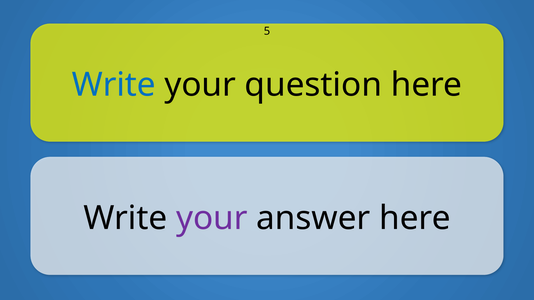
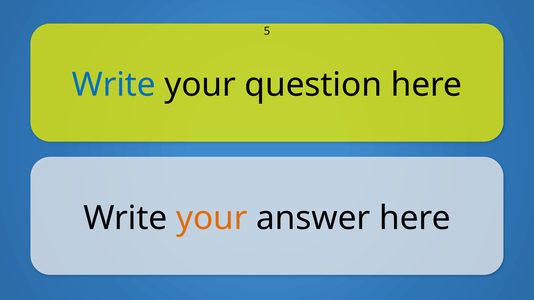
your colour: purple -> orange (212, 218)
